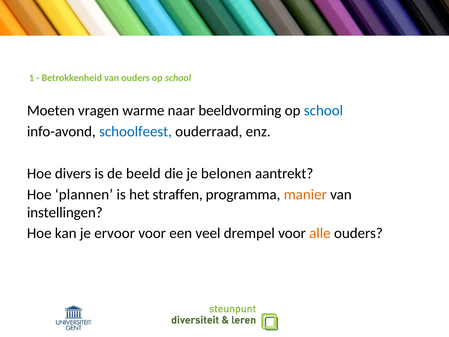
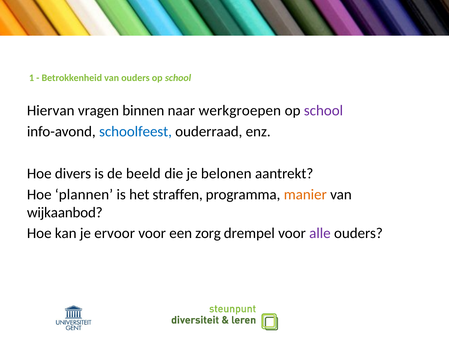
Moeten: Moeten -> Hiervan (51, 110)
warme: warme -> binnen (143, 110)
beeldvorming: beeldvorming -> werkgroepen (240, 110)
school colour: blue -> purple (323, 110)
instellingen: instellingen -> wijkaanbod (65, 212)
veel: veel -> zorg (208, 233)
alle colour: orange -> purple (320, 233)
